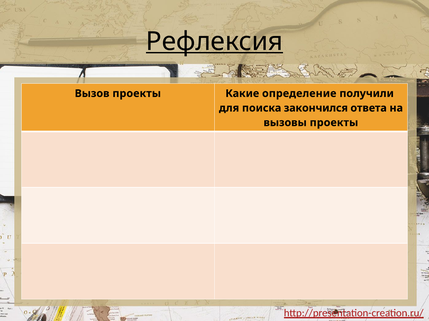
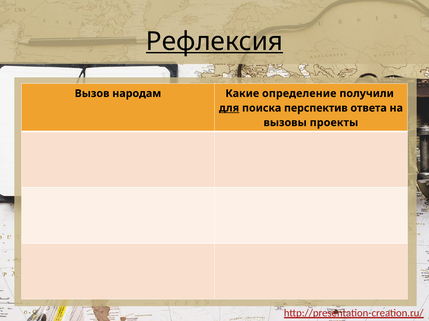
Вызов проекты: проекты -> народам (137, 94)
для underline: none -> present (229, 108)
закончился: закончился -> перспектив (316, 108)
